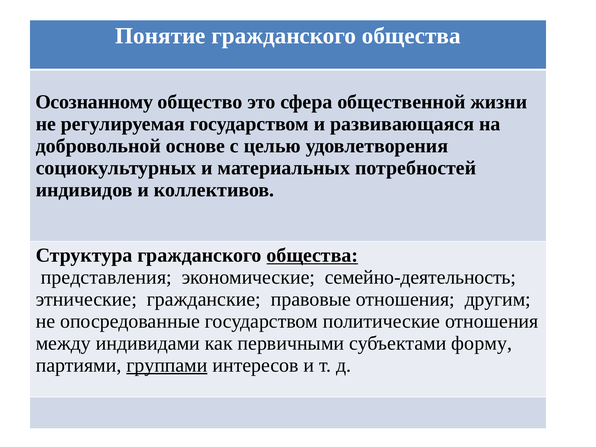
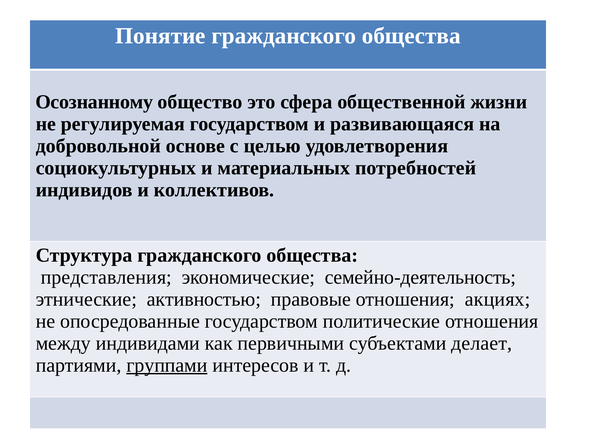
общества underline: present -> none (312, 255)
гражданские: гражданские -> активностью (204, 299)
другим: другим -> акциях (498, 299)
форму: форму -> делает (482, 343)
